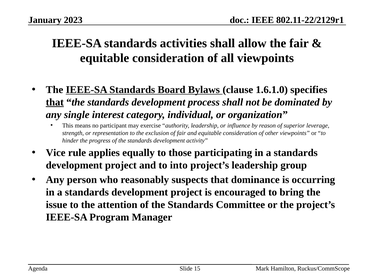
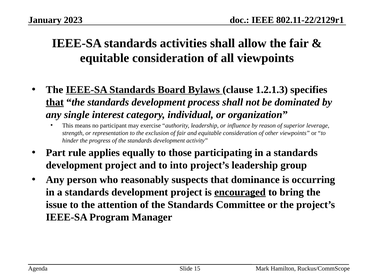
1.6.1.0: 1.6.1.0 -> 1.2.1.3 (272, 90)
Vice: Vice -> Part (56, 153)
encouraged underline: none -> present (240, 193)
